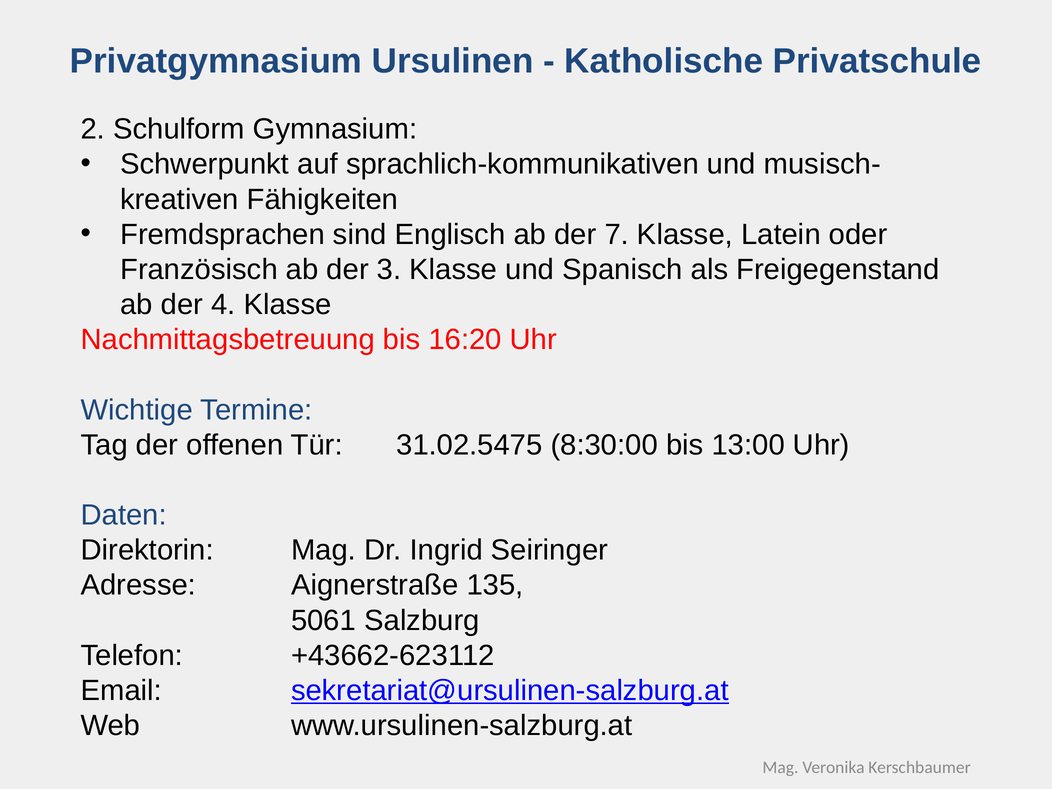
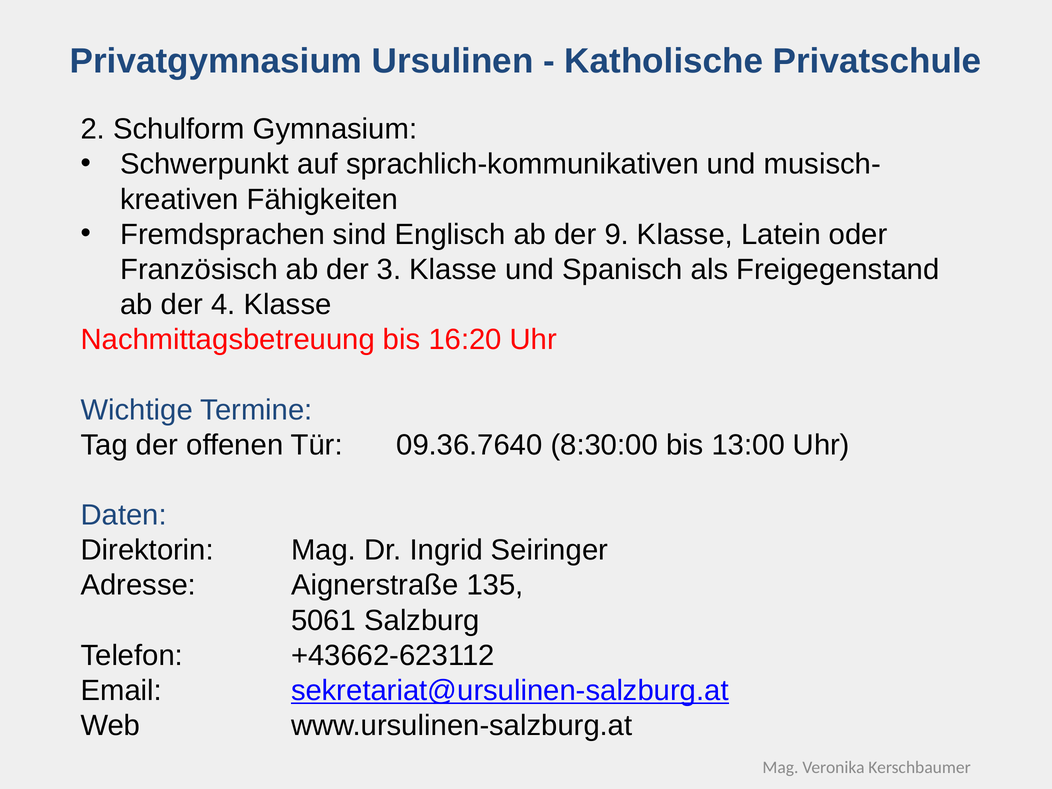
7: 7 -> 9 (617, 235)
31.02.5475: 31.02.5475 -> 09.36.7640 (469, 445)
